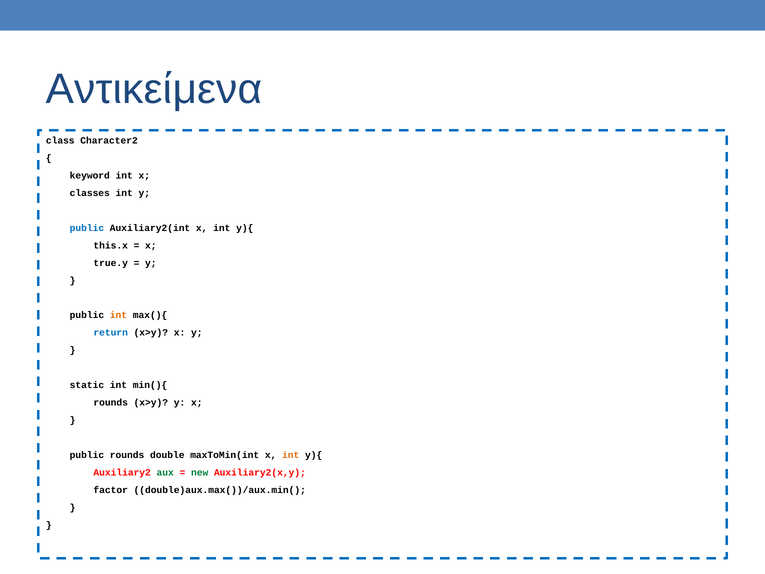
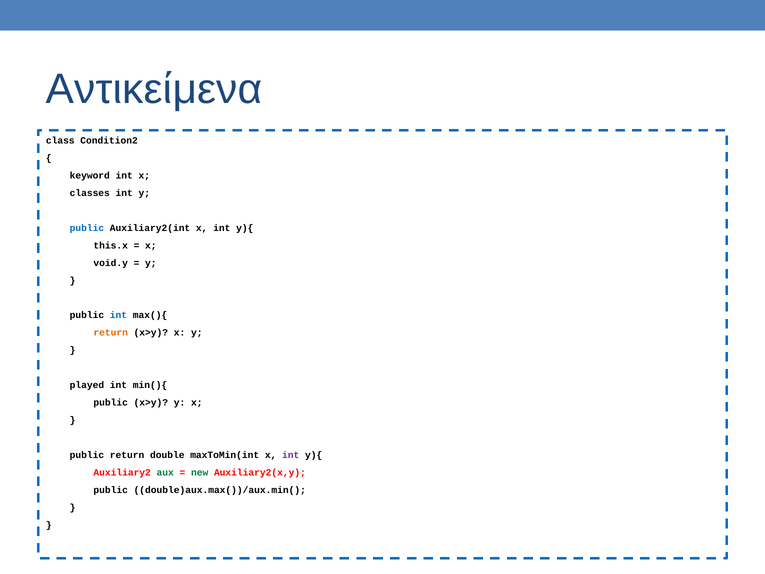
Character2: Character2 -> Condition2 (109, 140)
true.y: true.y -> void.y (111, 263)
int colour: orange -> blue (118, 315)
return colour: blue -> orange (111, 333)
static: static -> played (87, 385)
rounds: rounds -> public (111, 402)
public rounds: rounds -> return (127, 455)
int colour: orange -> purple (291, 455)
factor: factor -> public (111, 490)
